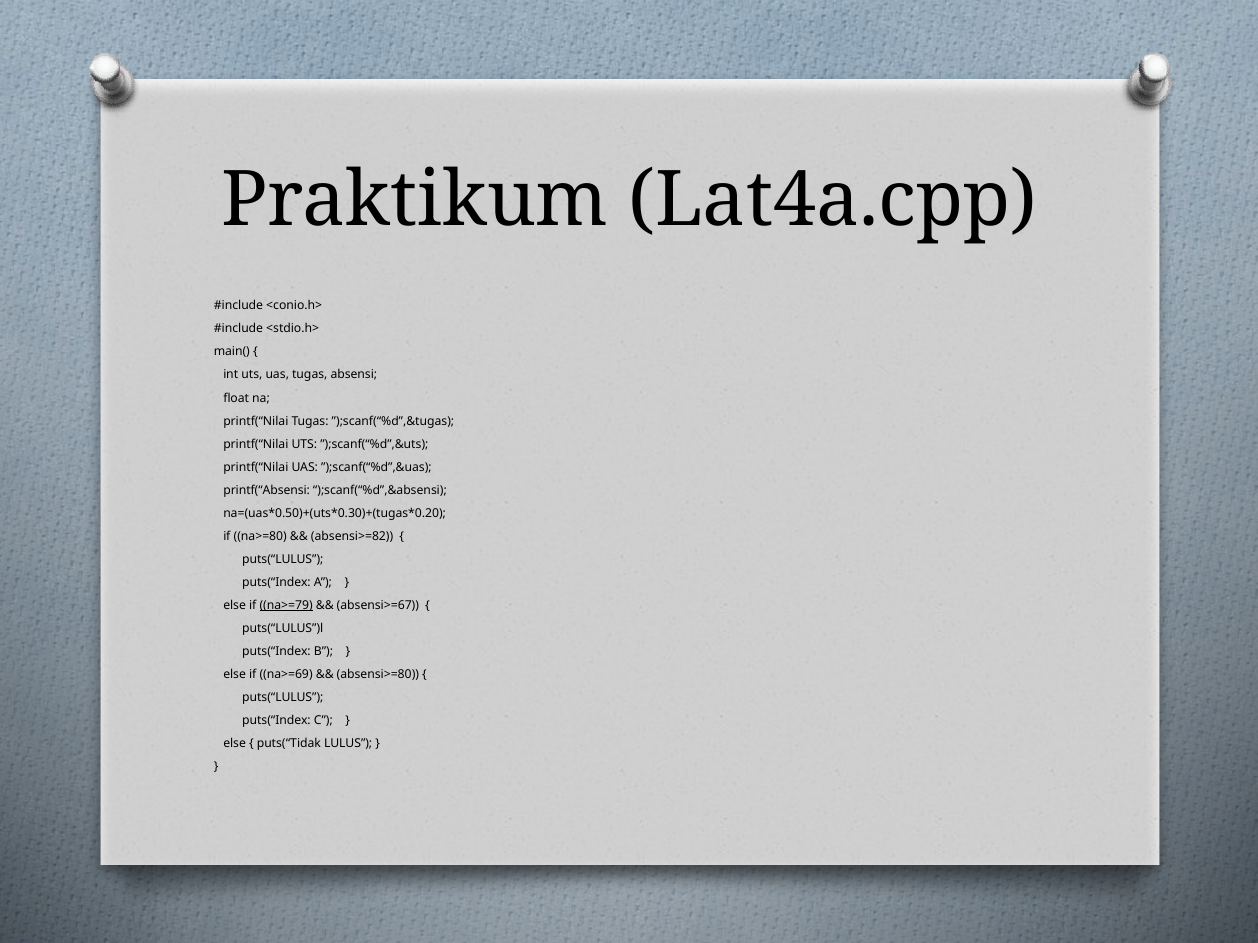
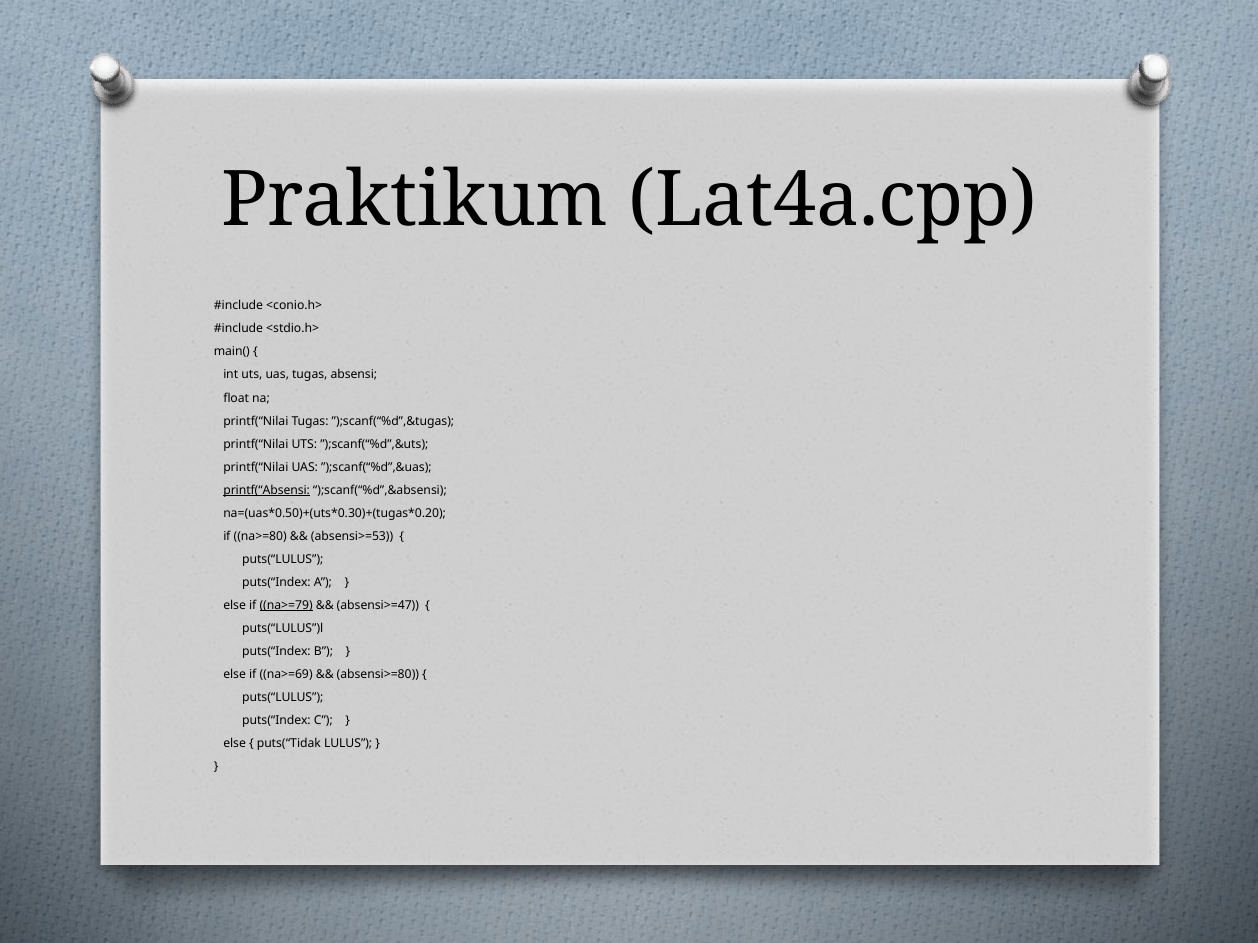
printf(“Absensi underline: none -> present (267, 490)
absensi>=82: absensi>=82 -> absensi>=53 (352, 536)
absensi>=67: absensi>=67 -> absensi>=47 (378, 605)
